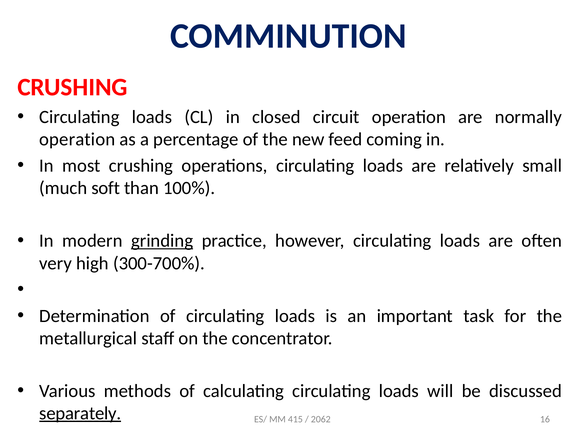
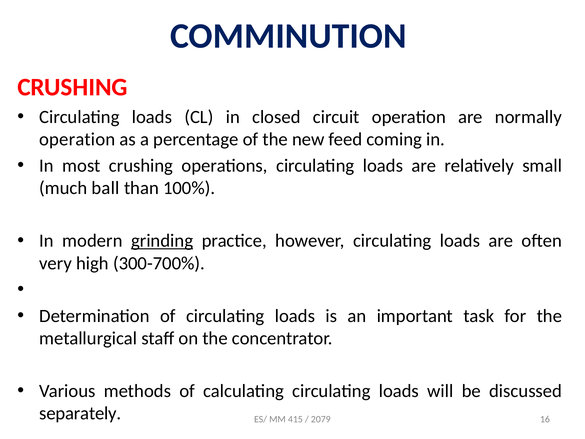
soft: soft -> ball (106, 188)
separately underline: present -> none (80, 413)
2062: 2062 -> 2079 (321, 419)
